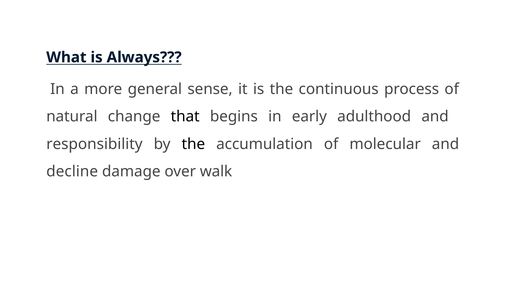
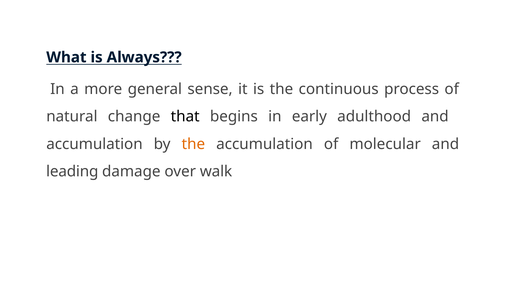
responsibility: responsibility -> accumulation (94, 144)
the colour: black -> orange (193, 144)
decline: decline -> leading (72, 171)
